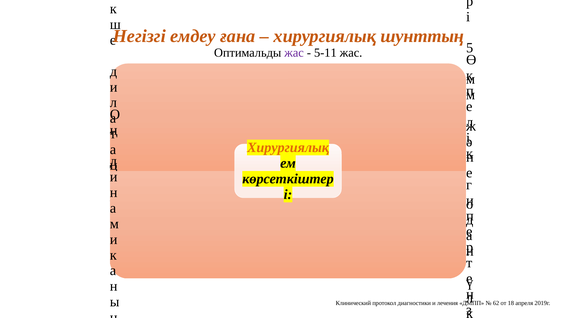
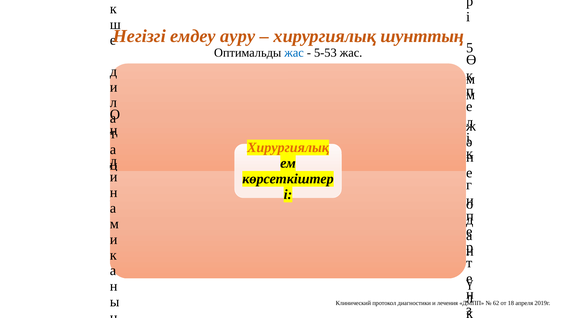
ғана: ғана -> ауру (238, 36)
жас colour: purple -> blue (294, 53)
5-11: 5-11 -> 5-53 (325, 53)
